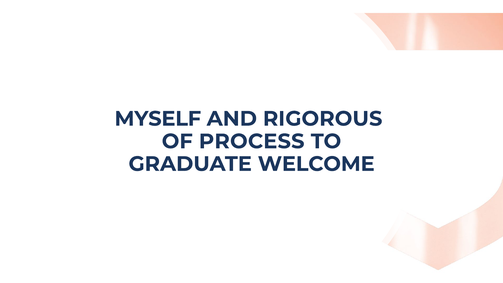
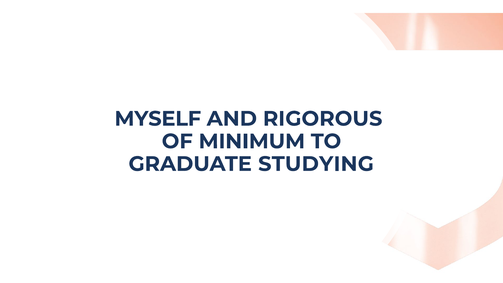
PROCESS: PROCESS -> MINIMUM (252, 141)
WELCOME: WELCOME -> STUDYING (316, 164)
